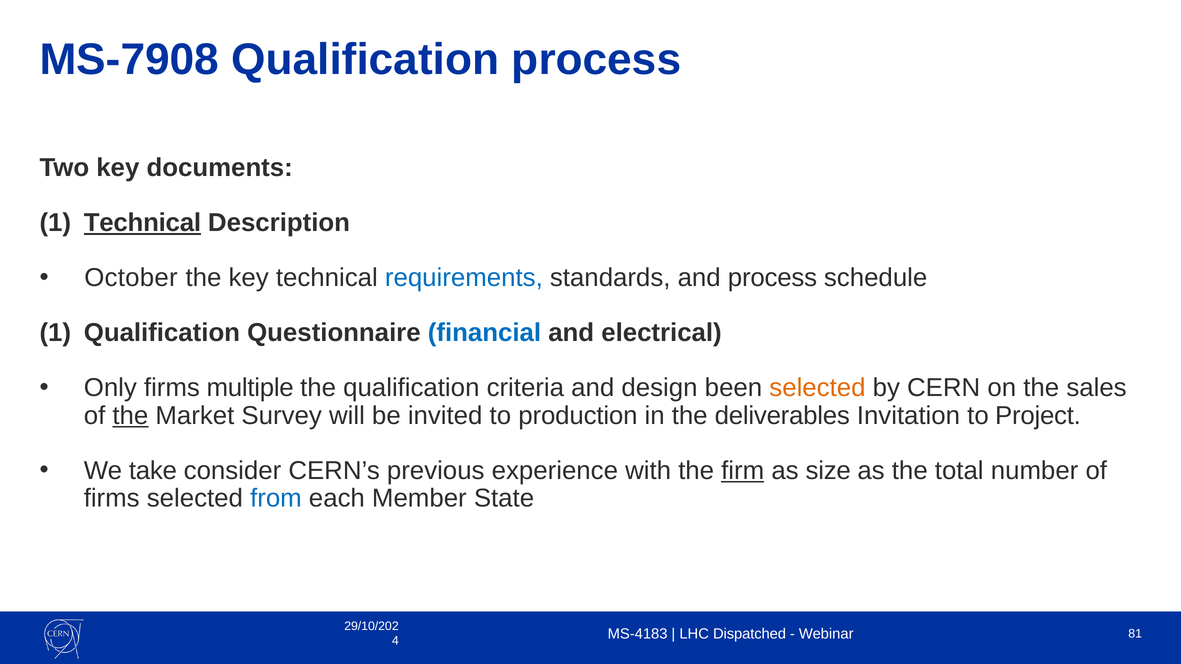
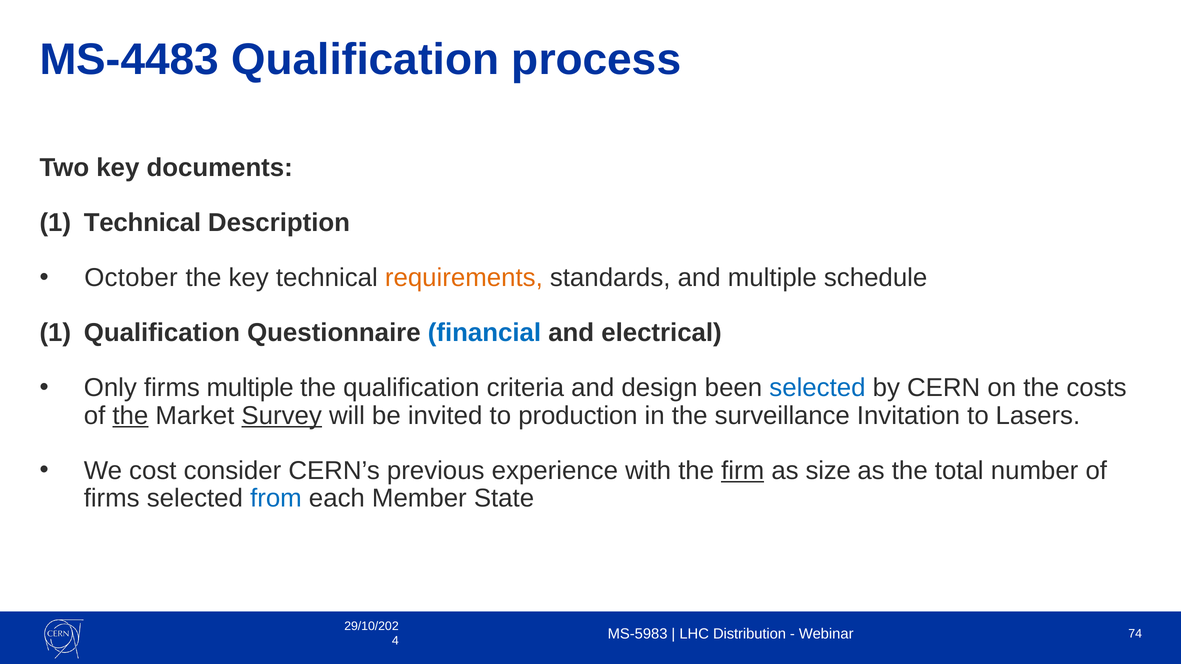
MS-7908: MS-7908 -> MS-4483 (129, 60)
Technical underline: present -> none (142, 223)
requirements colour: blue -> orange (464, 278)
and process: process -> multiple (772, 278)
selected colour: orange -> blue (817, 388)
sales: sales -> costs (1097, 388)
Survey underline: none -> present (282, 416)
deliverables: deliverables -> surveillance (782, 416)
Project: Project -> Lasers (1038, 416)
take: take -> cost (153, 471)
MS-4183: MS-4183 -> MS-5983 (638, 634)
Dispatched: Dispatched -> Distribution (749, 634)
81: 81 -> 74 (1135, 634)
